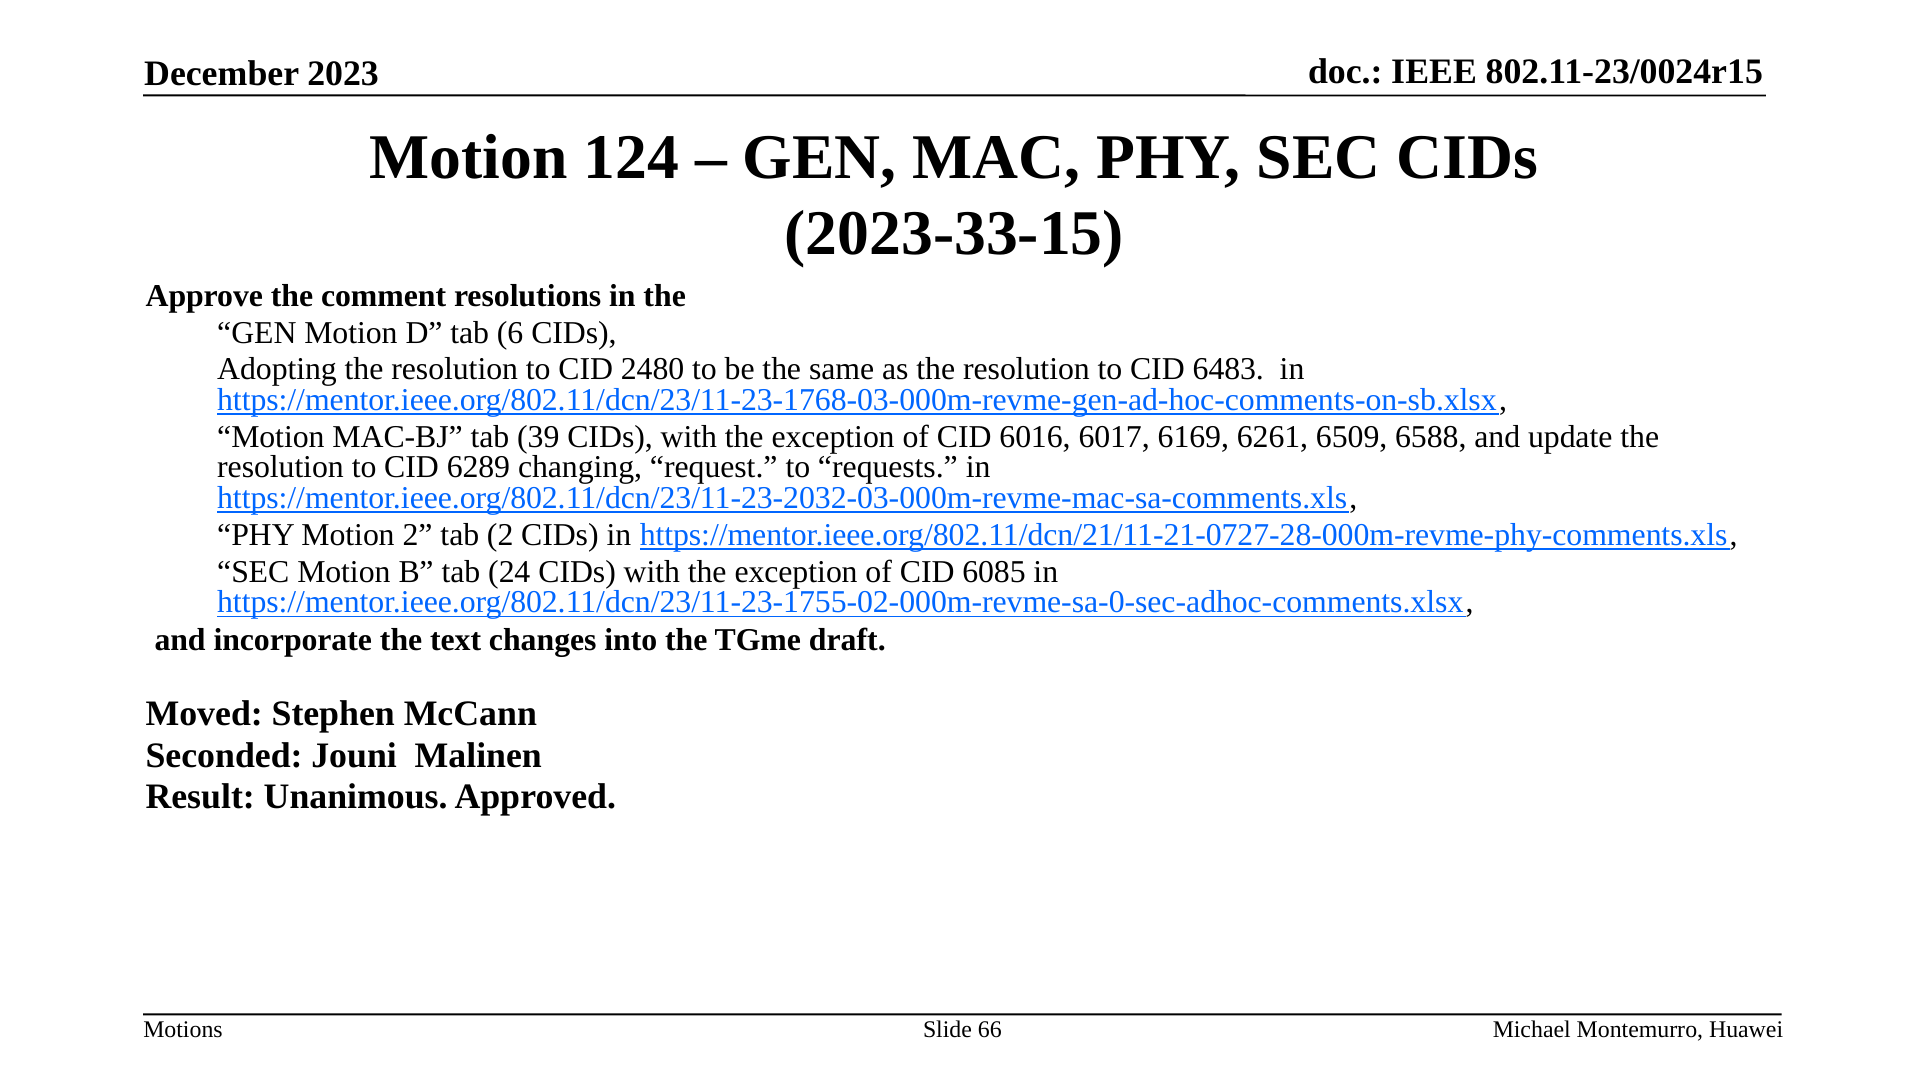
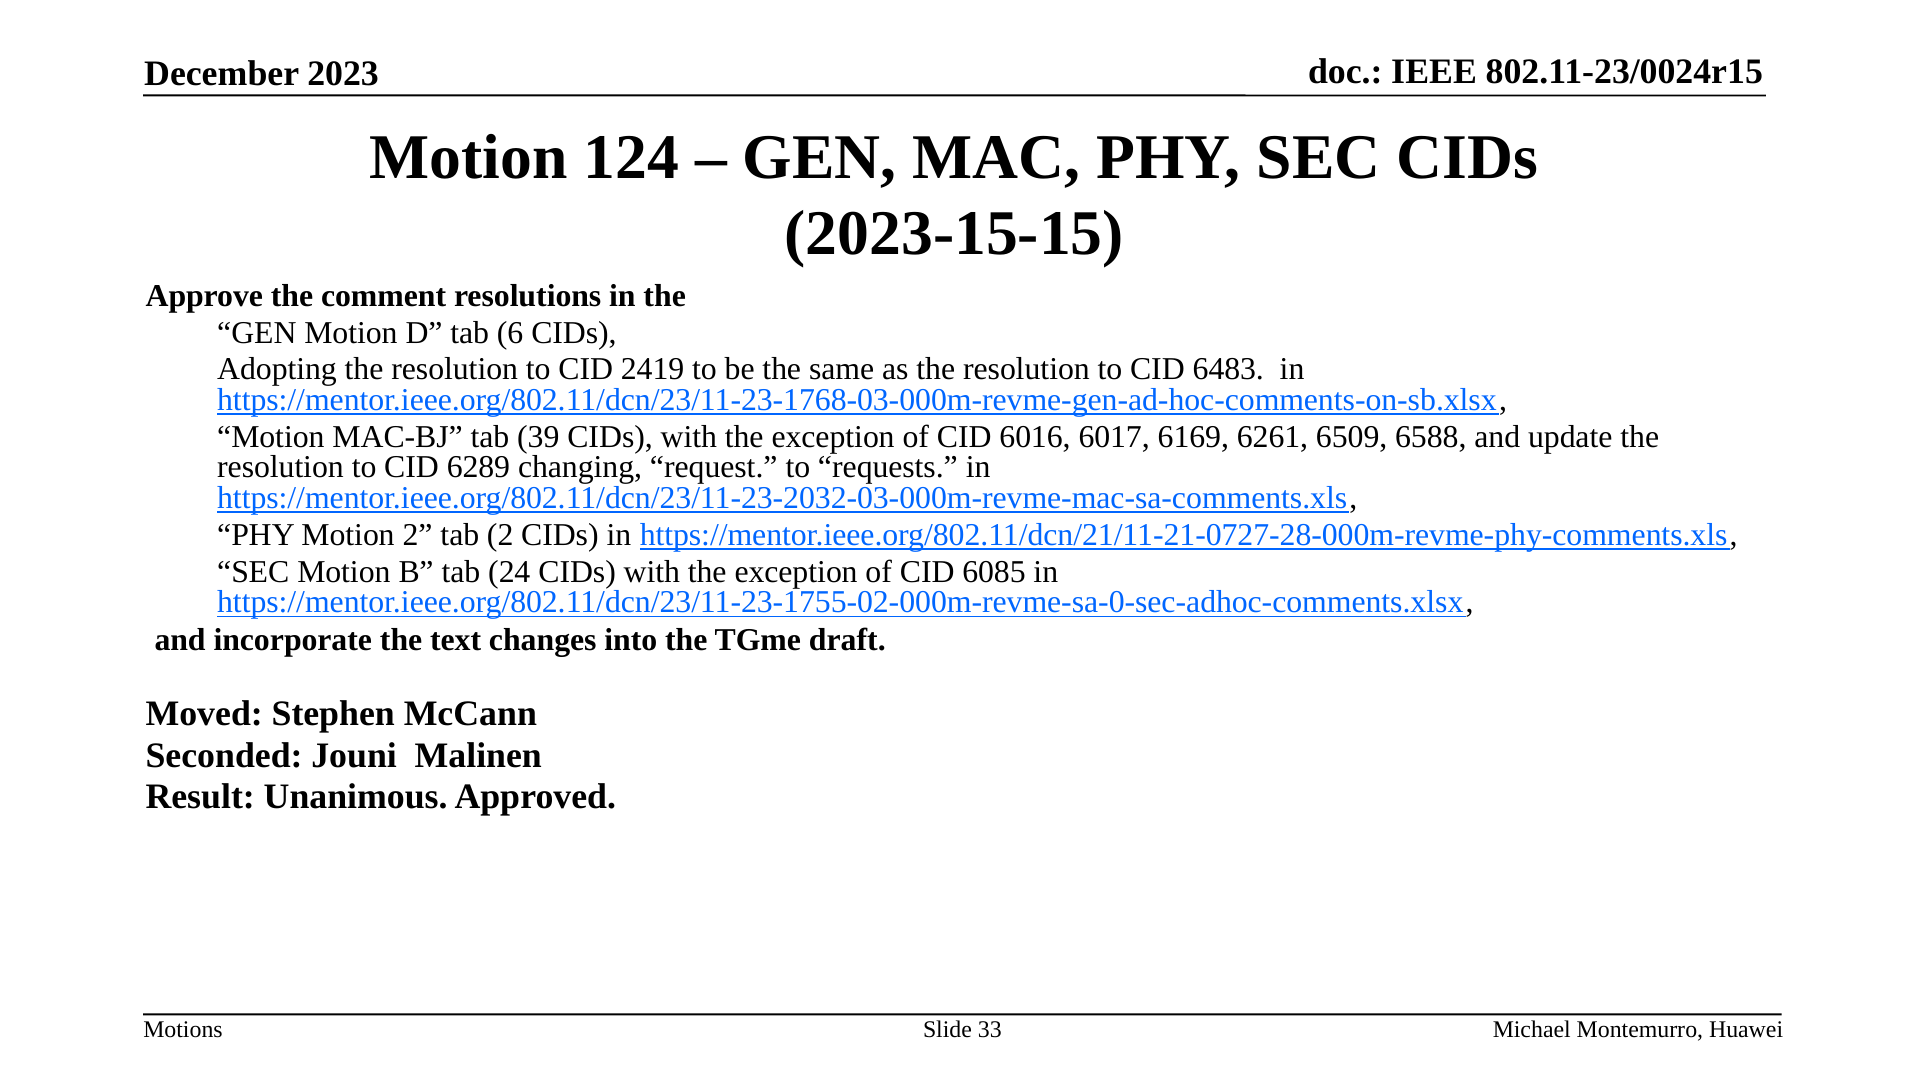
2023-33-15: 2023-33-15 -> 2023-15-15 (954, 233)
2480: 2480 -> 2419 (653, 369)
66: 66 -> 33 (990, 1030)
